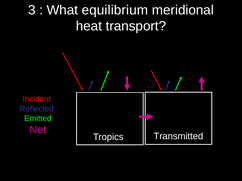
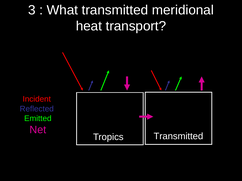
What equilibrium: equilibrium -> transmitted (115, 10)
